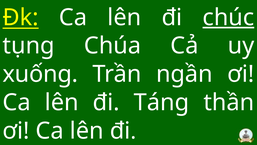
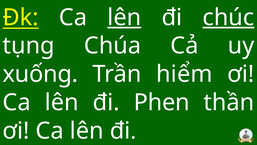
lên underline: none -> present (124, 17)
ngần: ngần -> hiểm (184, 74)
Táng: Táng -> Phen (162, 102)
